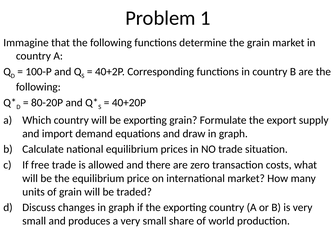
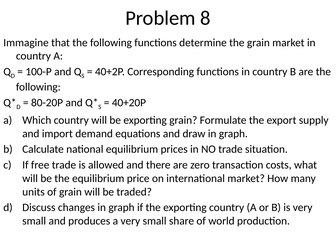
1: 1 -> 8 (205, 18)
